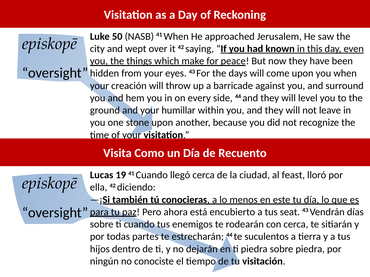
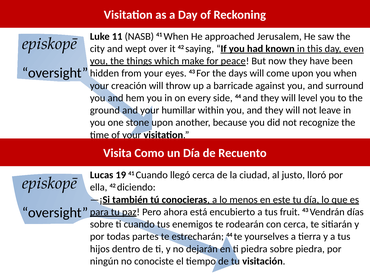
50: 50 -> 11 (117, 36)
feast: feast -> justo (293, 175)
seat: seat -> fruit (290, 212)
suculentos: suculentos -> yourselves (267, 237)
